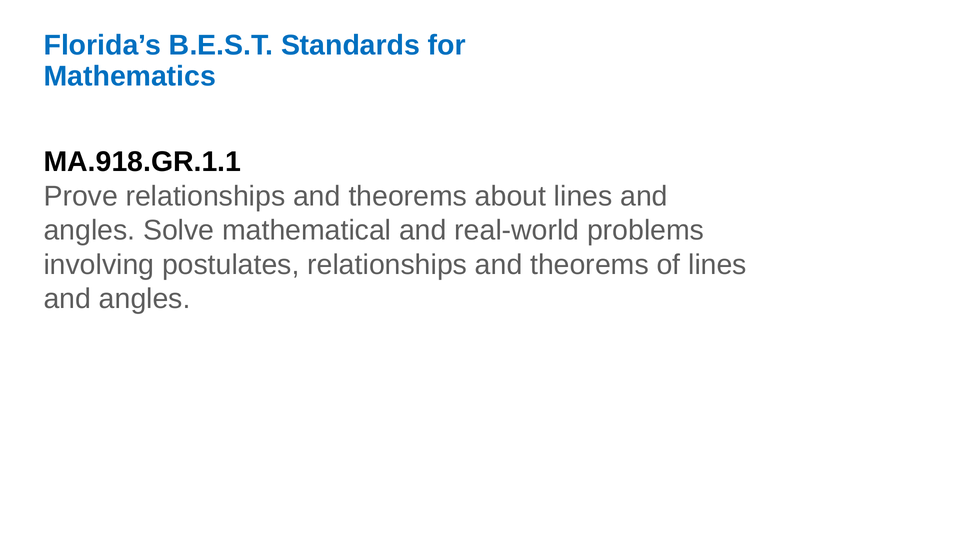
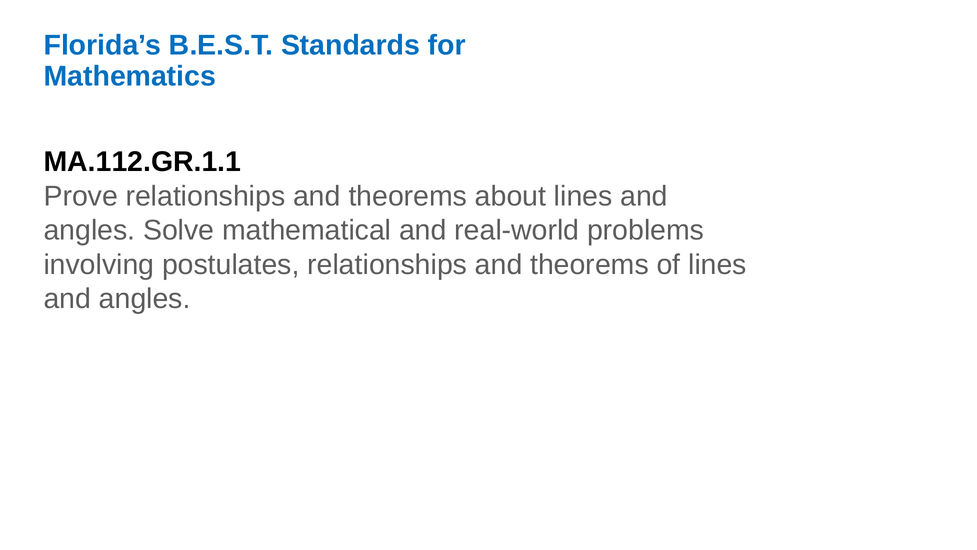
MA.918.GR.1.1: MA.918.GR.1.1 -> MA.112.GR.1.1 (142, 162)
